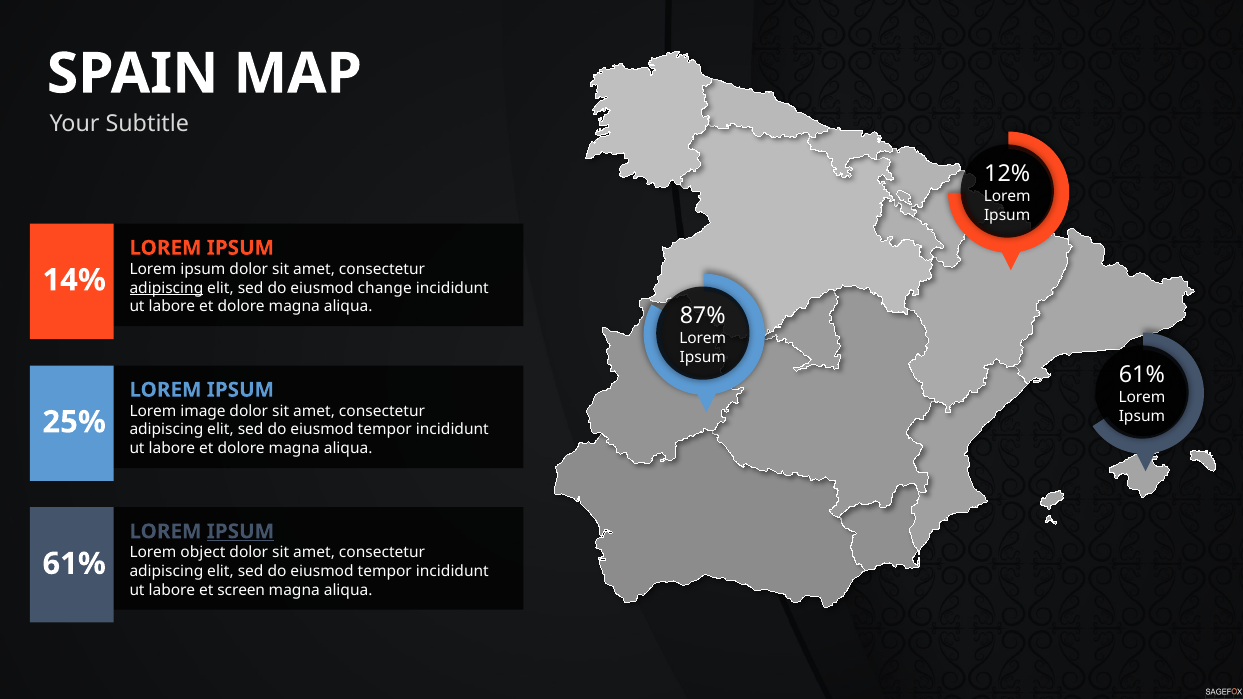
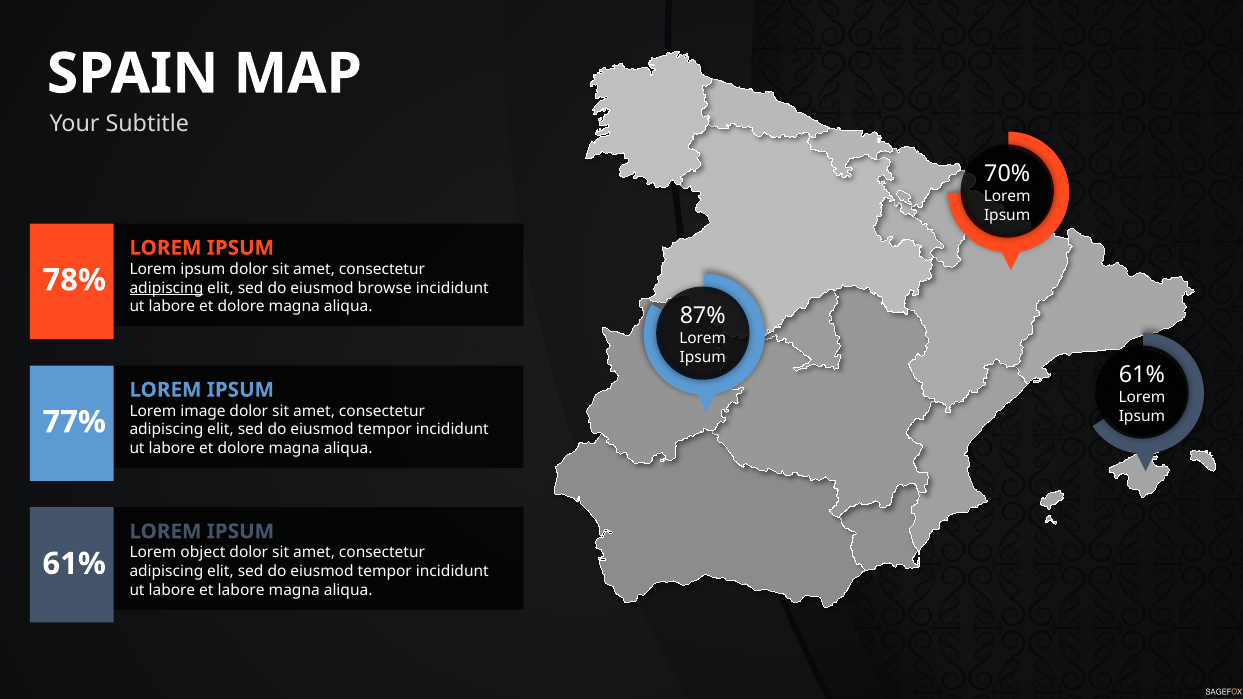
12%: 12% -> 70% (1007, 174)
14%: 14% -> 78% (74, 280)
change: change -> browse (385, 288)
25%: 25% -> 77% (74, 422)
IPSUM underline: present -> none (240, 532)
et screen: screen -> labore (241, 590)
